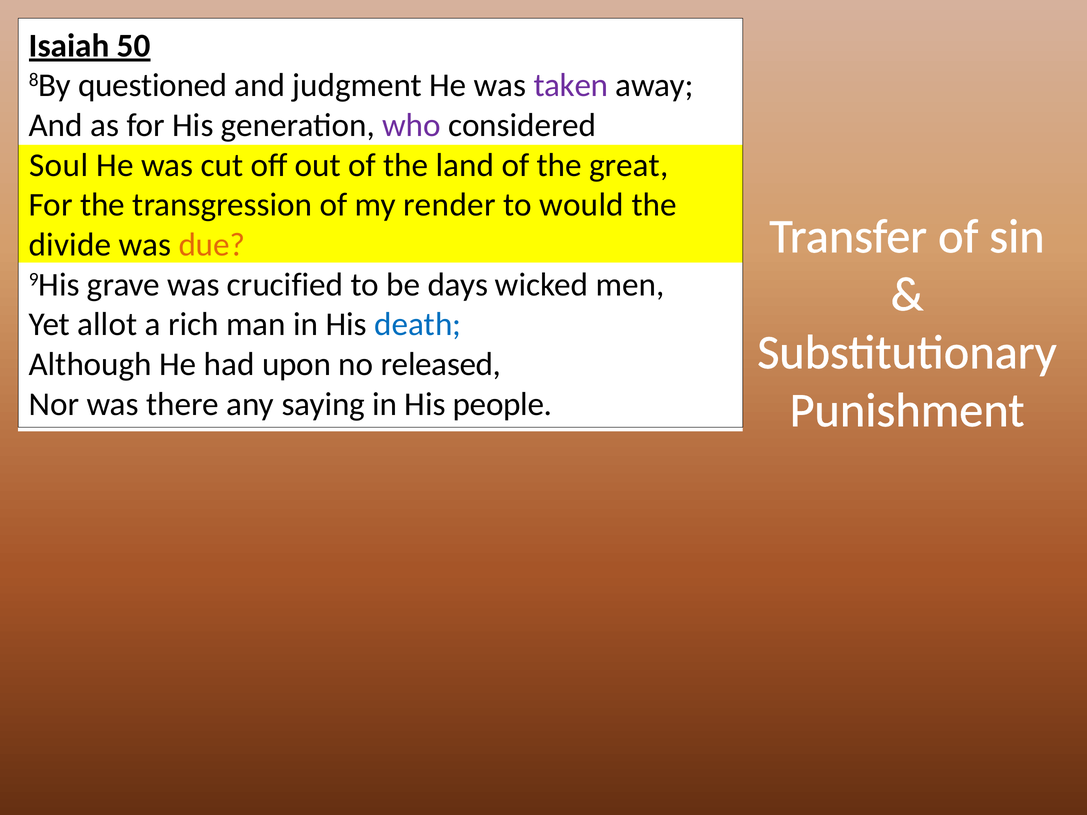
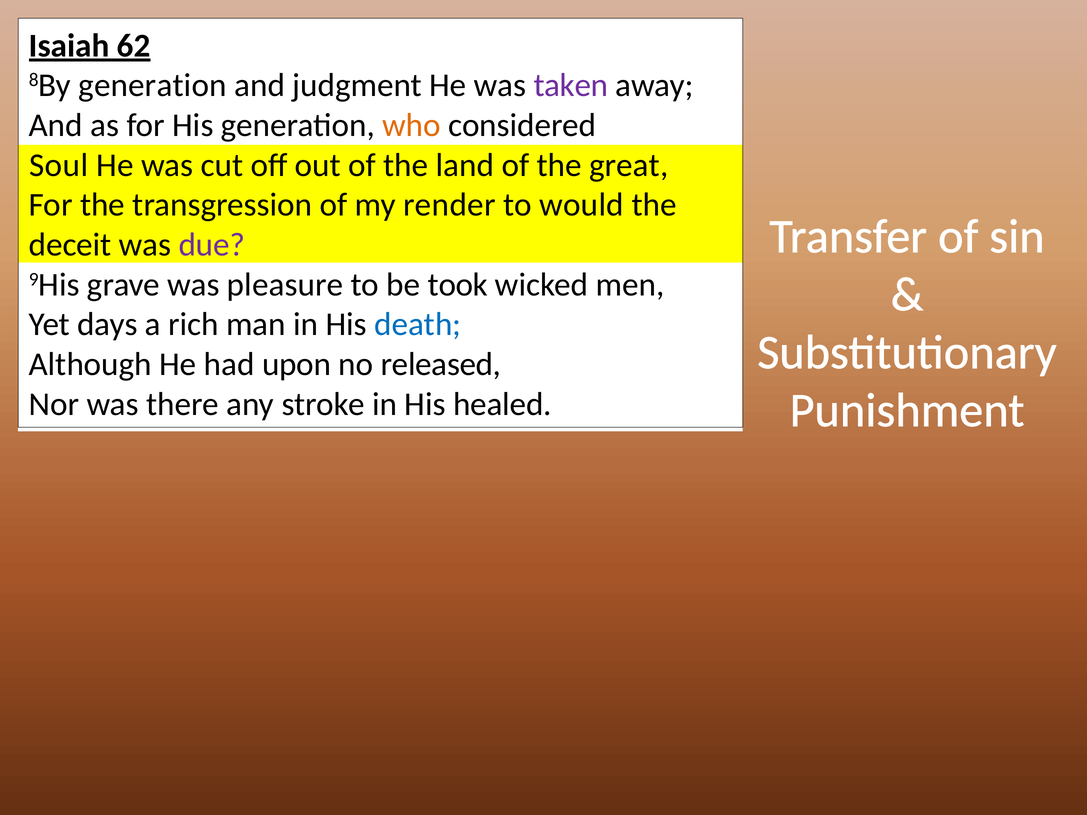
50: 50 -> 62 (134, 46)
8By questioned: questioned -> generation (153, 86)
who colour: purple -> orange (412, 125)
divide: divide -> deceit (70, 245)
due colour: orange -> purple (212, 245)
crucified: crucified -> pleasure (285, 285)
days: days -> took (458, 285)
allot: allot -> days (107, 325)
saying: saying -> stroke (323, 404)
people: people -> healed (502, 404)
